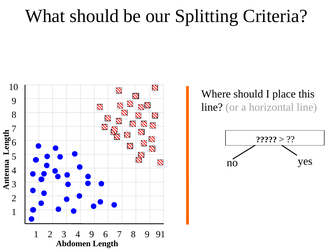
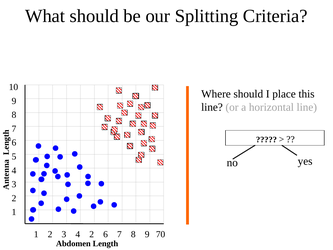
4 9: 9 -> 2 (92, 234)
91: 91 -> 70 (161, 234)
